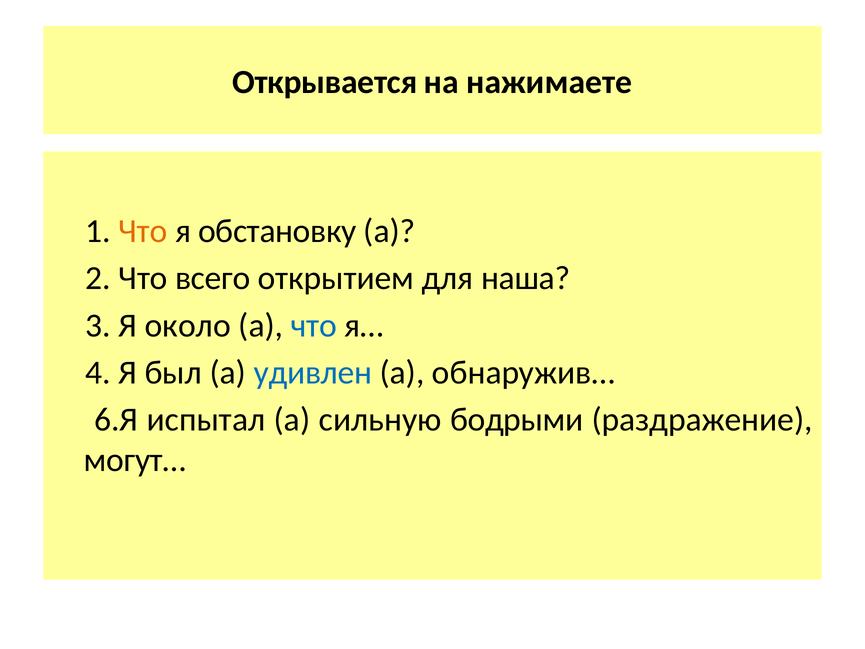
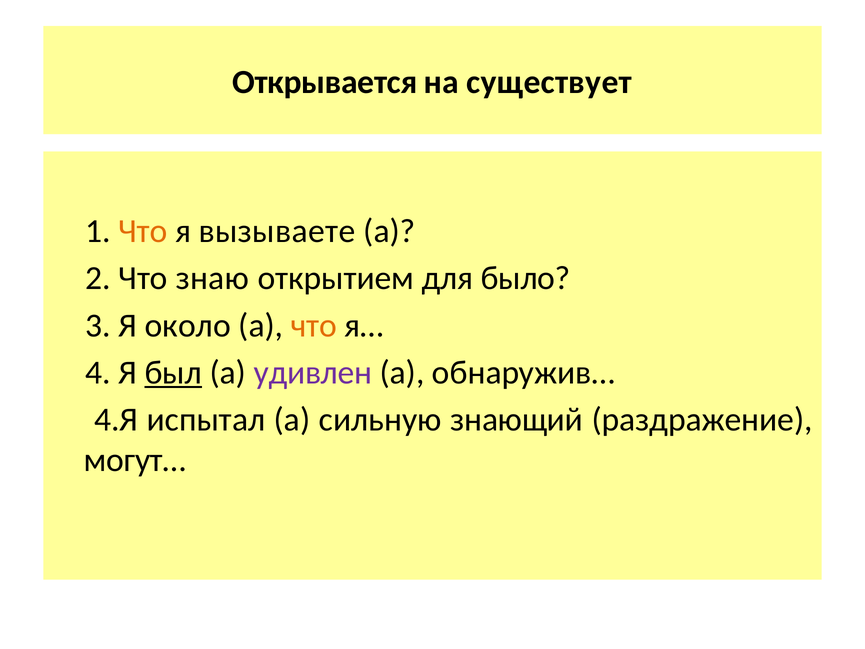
нажимаете: нажимаете -> существует (549, 82)
обстановку: обстановку -> вызываете (277, 231)
всего: всего -> знаю (212, 278)
наша: наша -> было (526, 278)
что colour: blue -> orange (314, 325)
был underline: none -> present (173, 373)
удивлен colour: blue -> purple (313, 373)
6.Я: 6.Я -> 4.Я (116, 420)
бодрыми: бодрыми -> знающий (517, 420)
